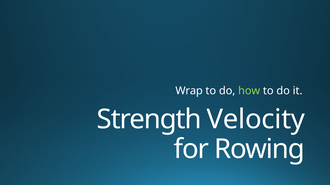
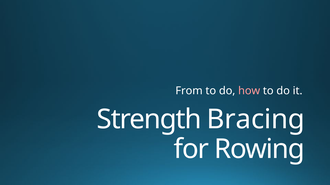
Wrap: Wrap -> From (189, 91)
how colour: light green -> pink (249, 91)
Velocity: Velocity -> Bracing (256, 120)
